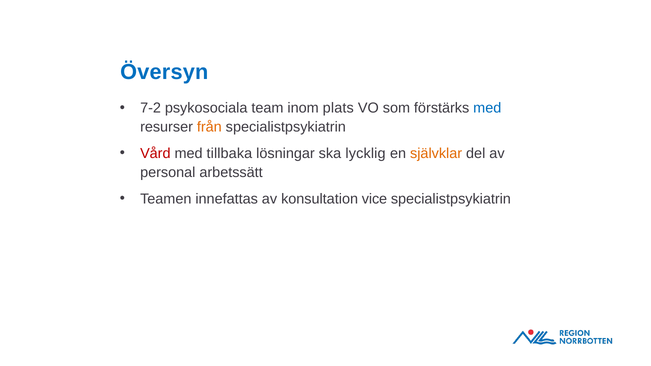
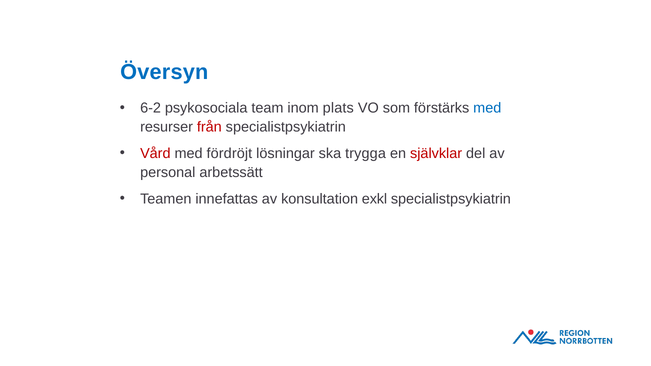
7-2: 7-2 -> 6-2 (151, 108)
från colour: orange -> red (209, 127)
tillbaka: tillbaka -> fördröjt (229, 154)
lycklig: lycklig -> trygga (366, 154)
självklar colour: orange -> red (436, 154)
vice: vice -> exkl (375, 199)
